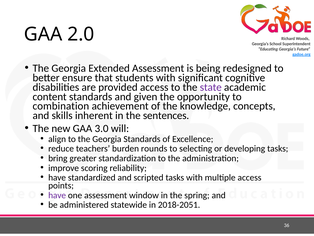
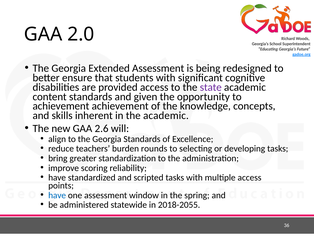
combination: combination -> achievement (61, 106)
the sentences: sentences -> academic (166, 115)
3.0: 3.0 -> 2.6 (102, 128)
have colour: purple -> blue (57, 195)
2018-2051: 2018-2051 -> 2018-2055 (179, 204)
